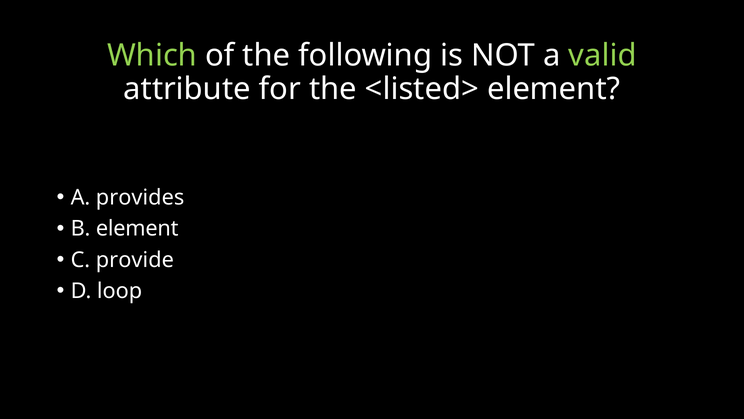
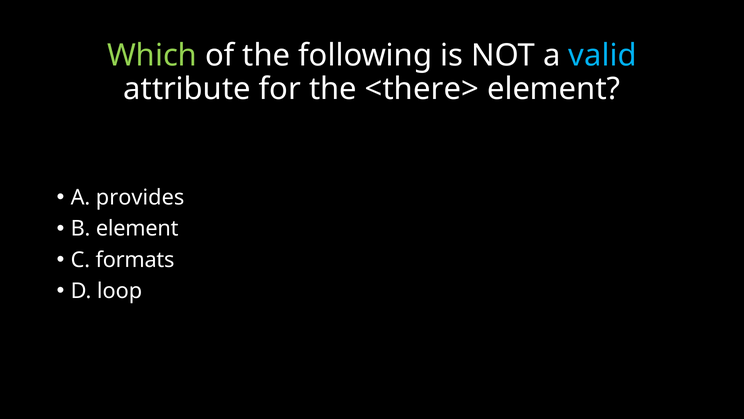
valid colour: light green -> light blue (603, 55)
<listed>: <listed> -> <there> (422, 89)
provide: provide -> formats (135, 260)
